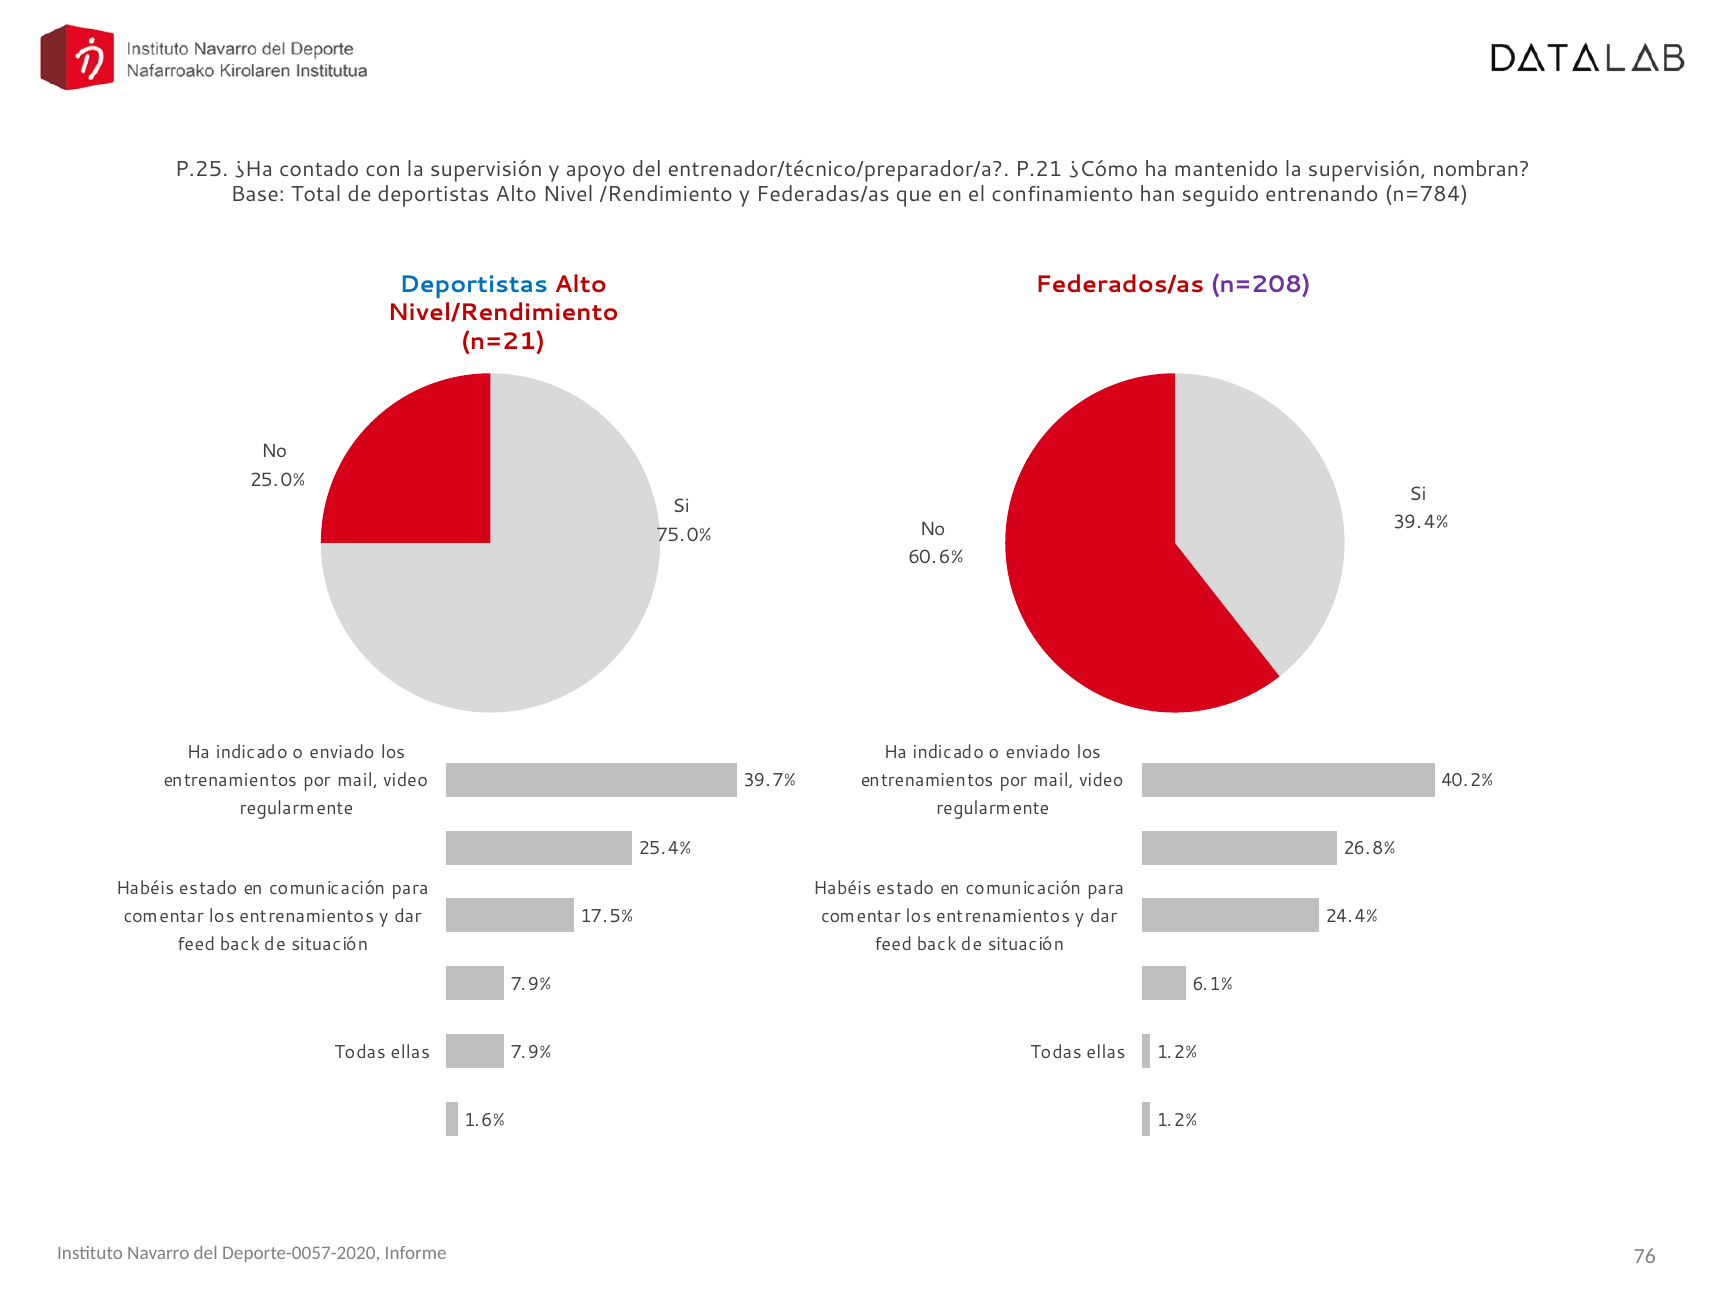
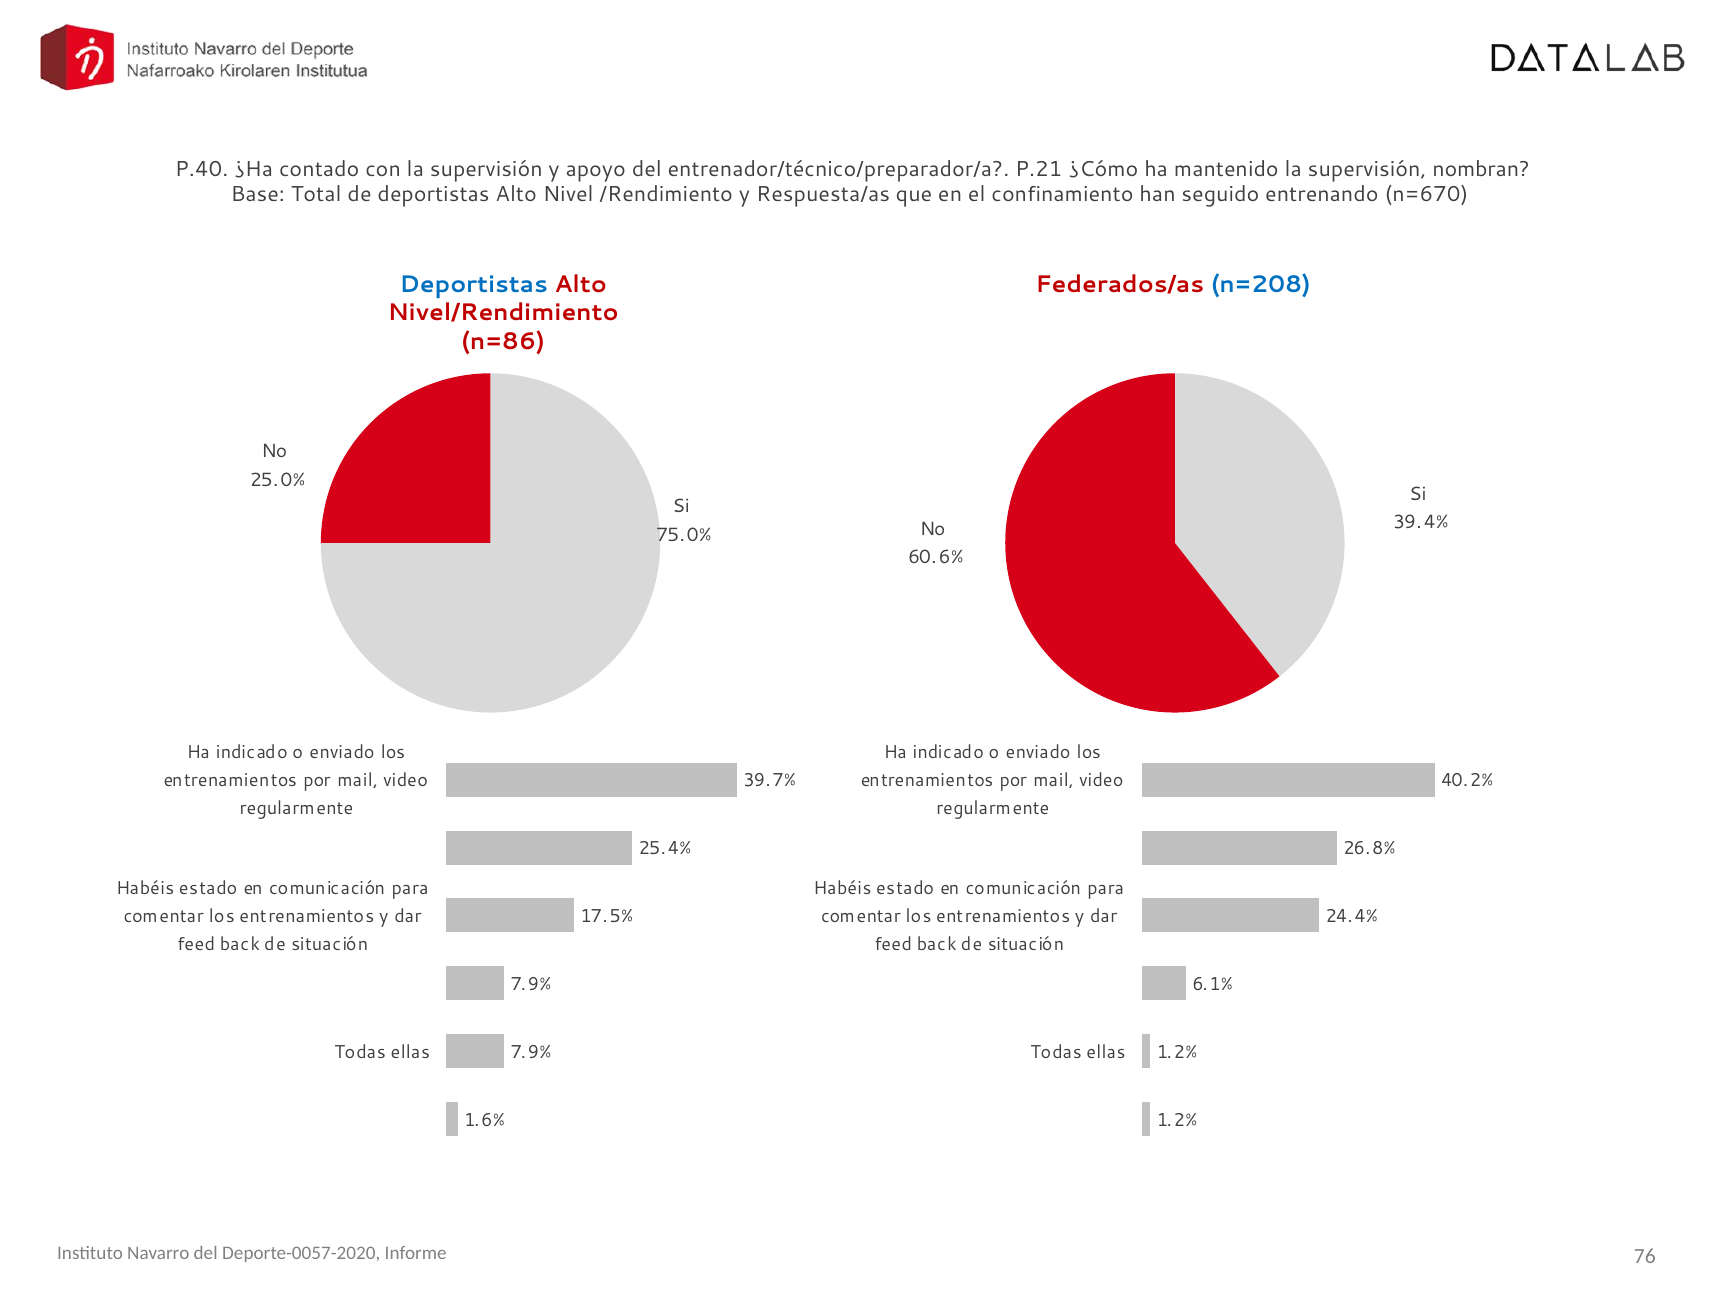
P.25: P.25 -> P.40 (202, 169)
Federadas/as: Federadas/as -> Respuesta/as (823, 195)
n=784: n=784 -> n=670 (1426, 195)
n=208 colour: purple -> blue (1261, 284)
n=21: n=21 -> n=86 (503, 342)
